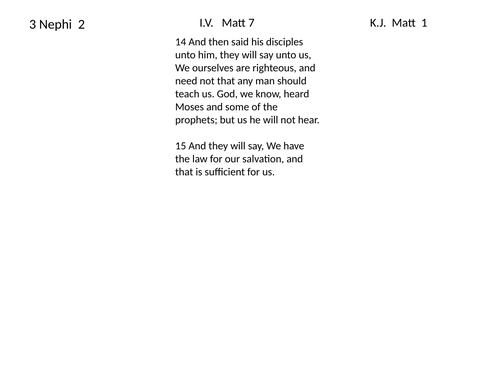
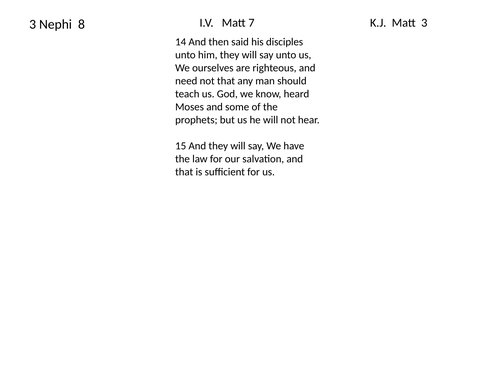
2: 2 -> 8 (81, 25)
Matt 1: 1 -> 3 (424, 23)
